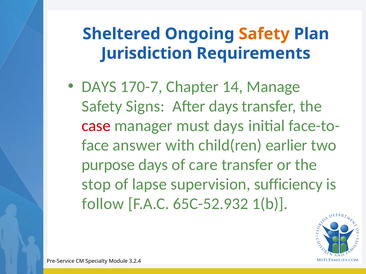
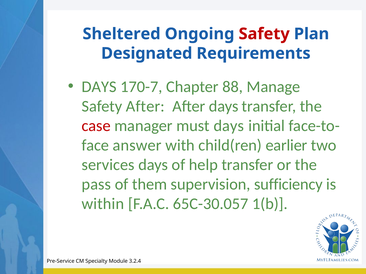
Safety colour: orange -> red (264, 34)
Jurisdiction: Jurisdiction -> Designated (147, 53)
14: 14 -> 88 (233, 87)
Safety Signs: Signs -> After (145, 106)
purpose: purpose -> services (108, 165)
care: care -> help (203, 165)
stop: stop -> pass (96, 185)
lapse: lapse -> them (150, 185)
follow: follow -> within (103, 204)
65C-52.932: 65C-52.932 -> 65C-30.057 (211, 204)
